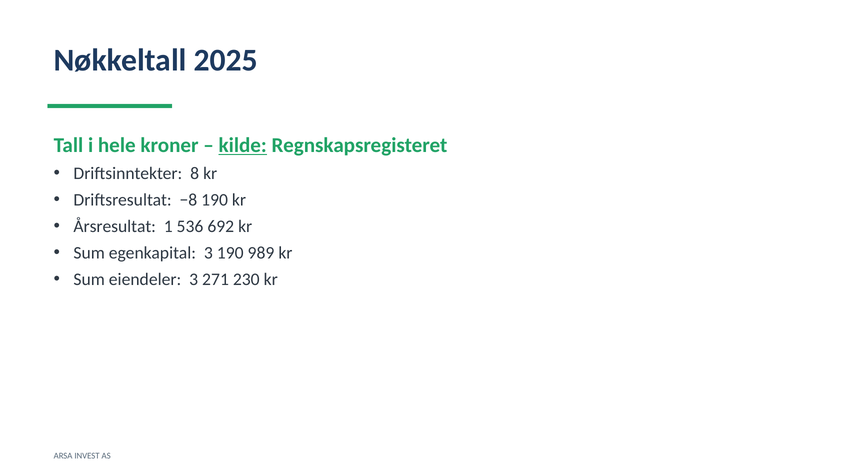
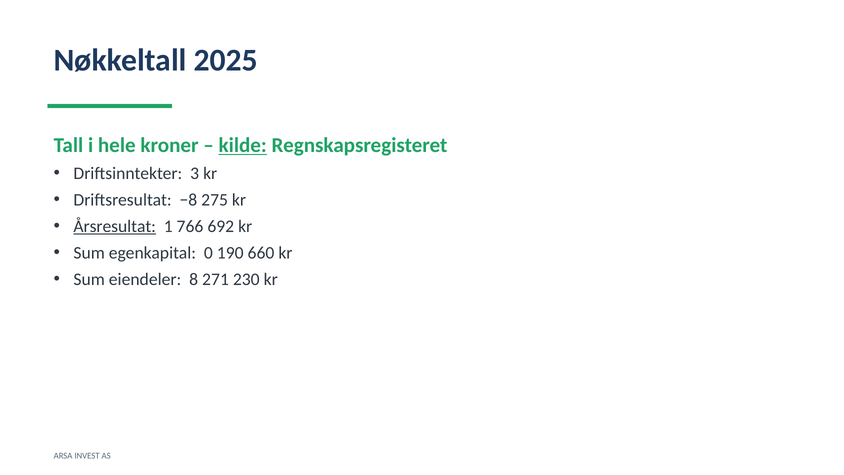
8: 8 -> 3 (195, 174)
−8 190: 190 -> 275 (215, 200)
Årsresultat underline: none -> present (115, 226)
536: 536 -> 766 (190, 226)
egenkapital 3: 3 -> 0 (208, 253)
989: 989 -> 660 (261, 253)
eiendeler 3: 3 -> 8 (194, 279)
